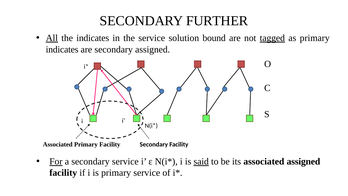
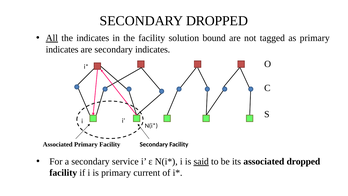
SECONDARY FURTHER: FURTHER -> DROPPED (217, 21)
the service: service -> facility (152, 38)
tagged underline: present -> none (272, 38)
secondary assigned: assigned -> indicates (153, 49)
For underline: present -> none (56, 161)
associated assigned: assigned -> dropped (303, 161)
primary service: service -> current (147, 173)
